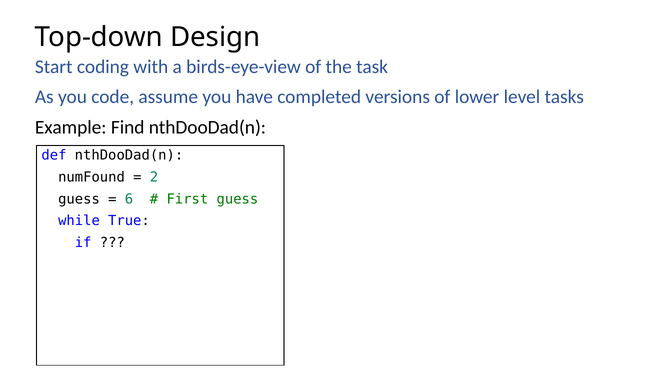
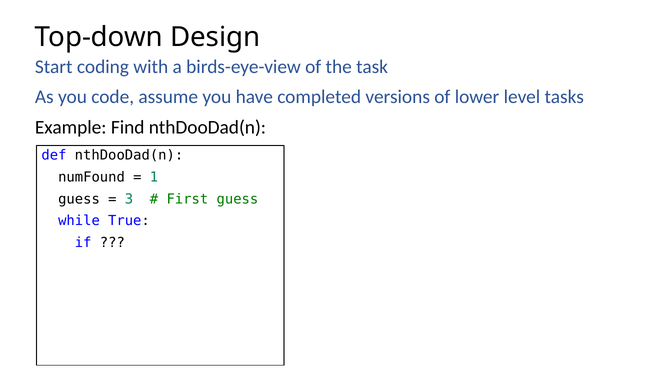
2: 2 -> 1 (154, 177)
6: 6 -> 3 (129, 199)
